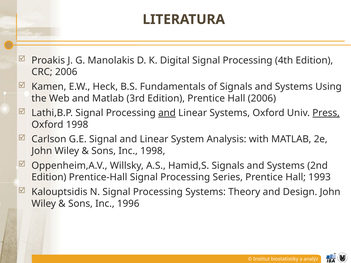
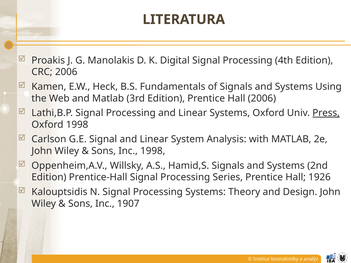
and underline: present -> none (167, 113)
1993: 1993 -> 1926 (320, 177)
1996: 1996 -> 1907 (128, 204)
